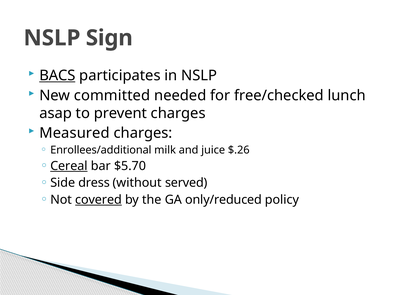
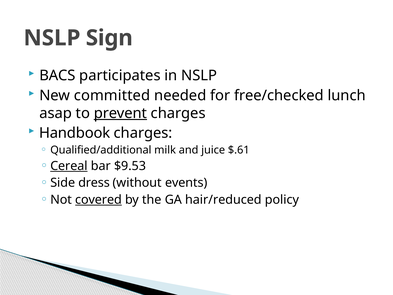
BACS underline: present -> none (57, 75)
prevent underline: none -> present (120, 113)
Measured: Measured -> Handbook (75, 133)
Enrollees/additional: Enrollees/additional -> Qualified/additional (101, 150)
$.26: $.26 -> $.61 (239, 150)
$5.70: $5.70 -> $9.53 (130, 166)
served: served -> events (186, 183)
only/reduced: only/reduced -> hair/reduced (223, 200)
